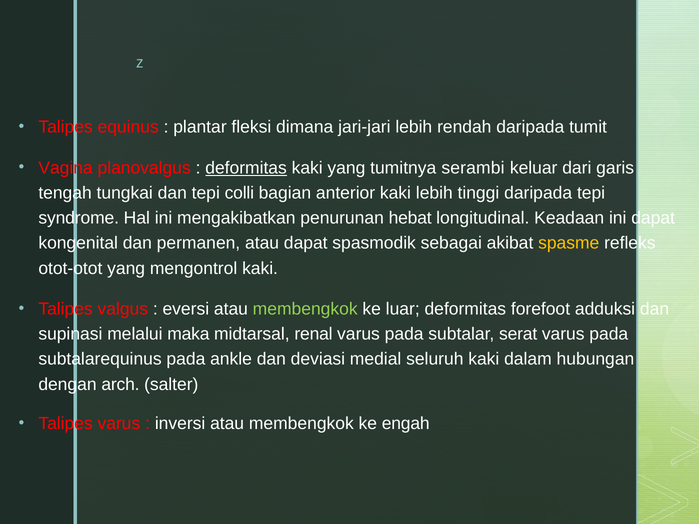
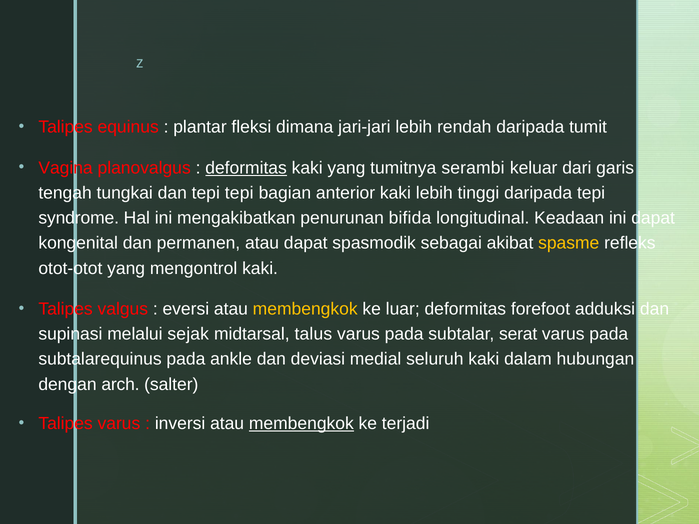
tepi colli: colli -> tepi (239, 193)
hebat: hebat -> bifida (410, 218)
membengkok colour: light green -> yellow (305, 309)
maka: maka -> sejak (188, 334)
renal: renal -> talus (313, 334)
membengkok underline: none -> present (301, 424)
engah: engah -> terjadi (406, 424)
